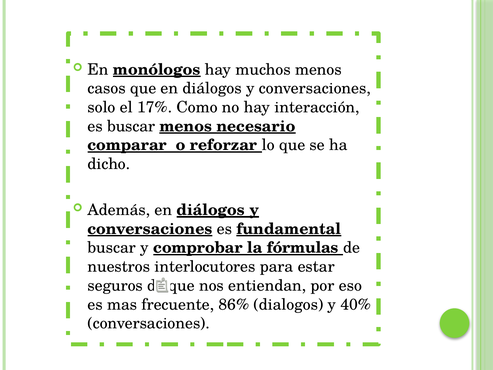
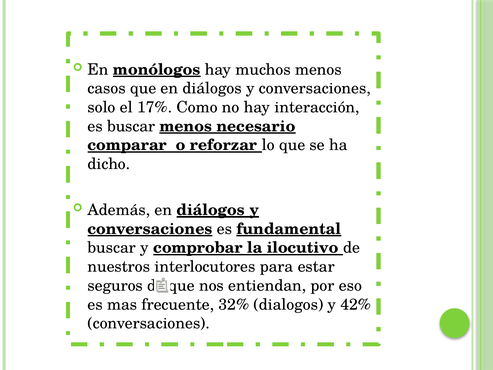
fórmulas: fórmulas -> ilocutivo (303, 248)
86%: 86% -> 32% (234, 304)
40%: 40% -> 42% (356, 304)
